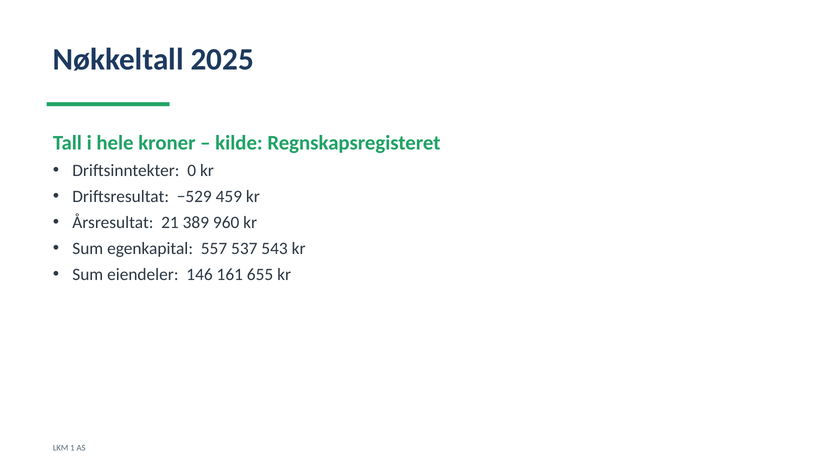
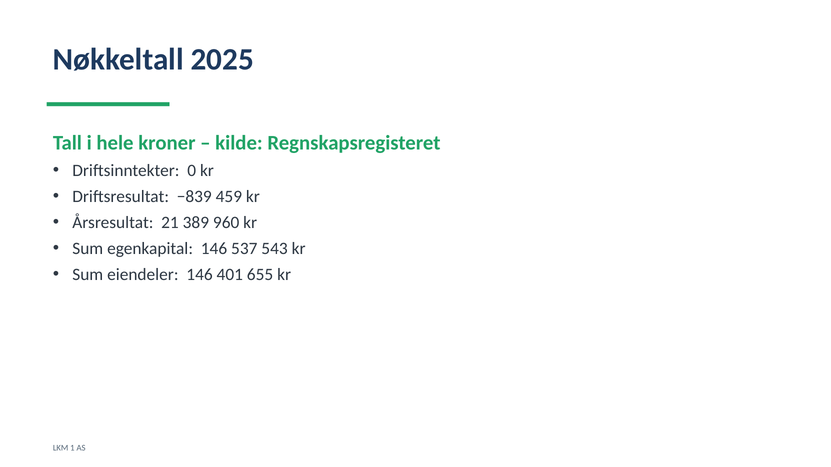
−529: −529 -> −839 (194, 197)
egenkapital 557: 557 -> 146 (214, 249)
161: 161 -> 401 (230, 275)
